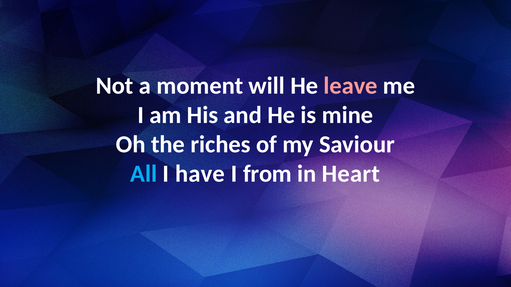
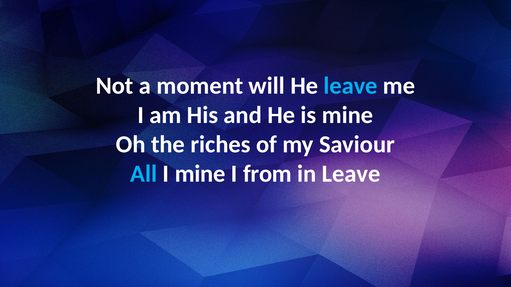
leave colour: pink -> light blue (351, 86)
I have: have -> mine (200, 174)
in Heart: Heart -> Leave (351, 174)
